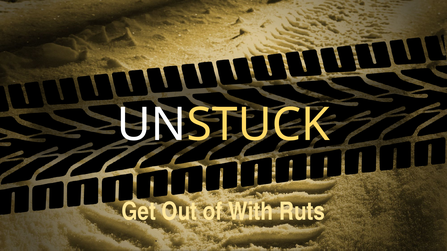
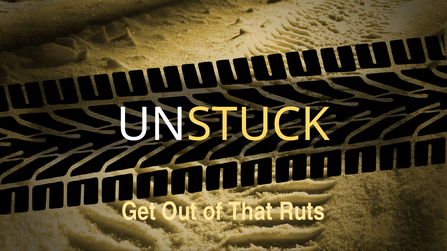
With: With -> That (251, 212)
